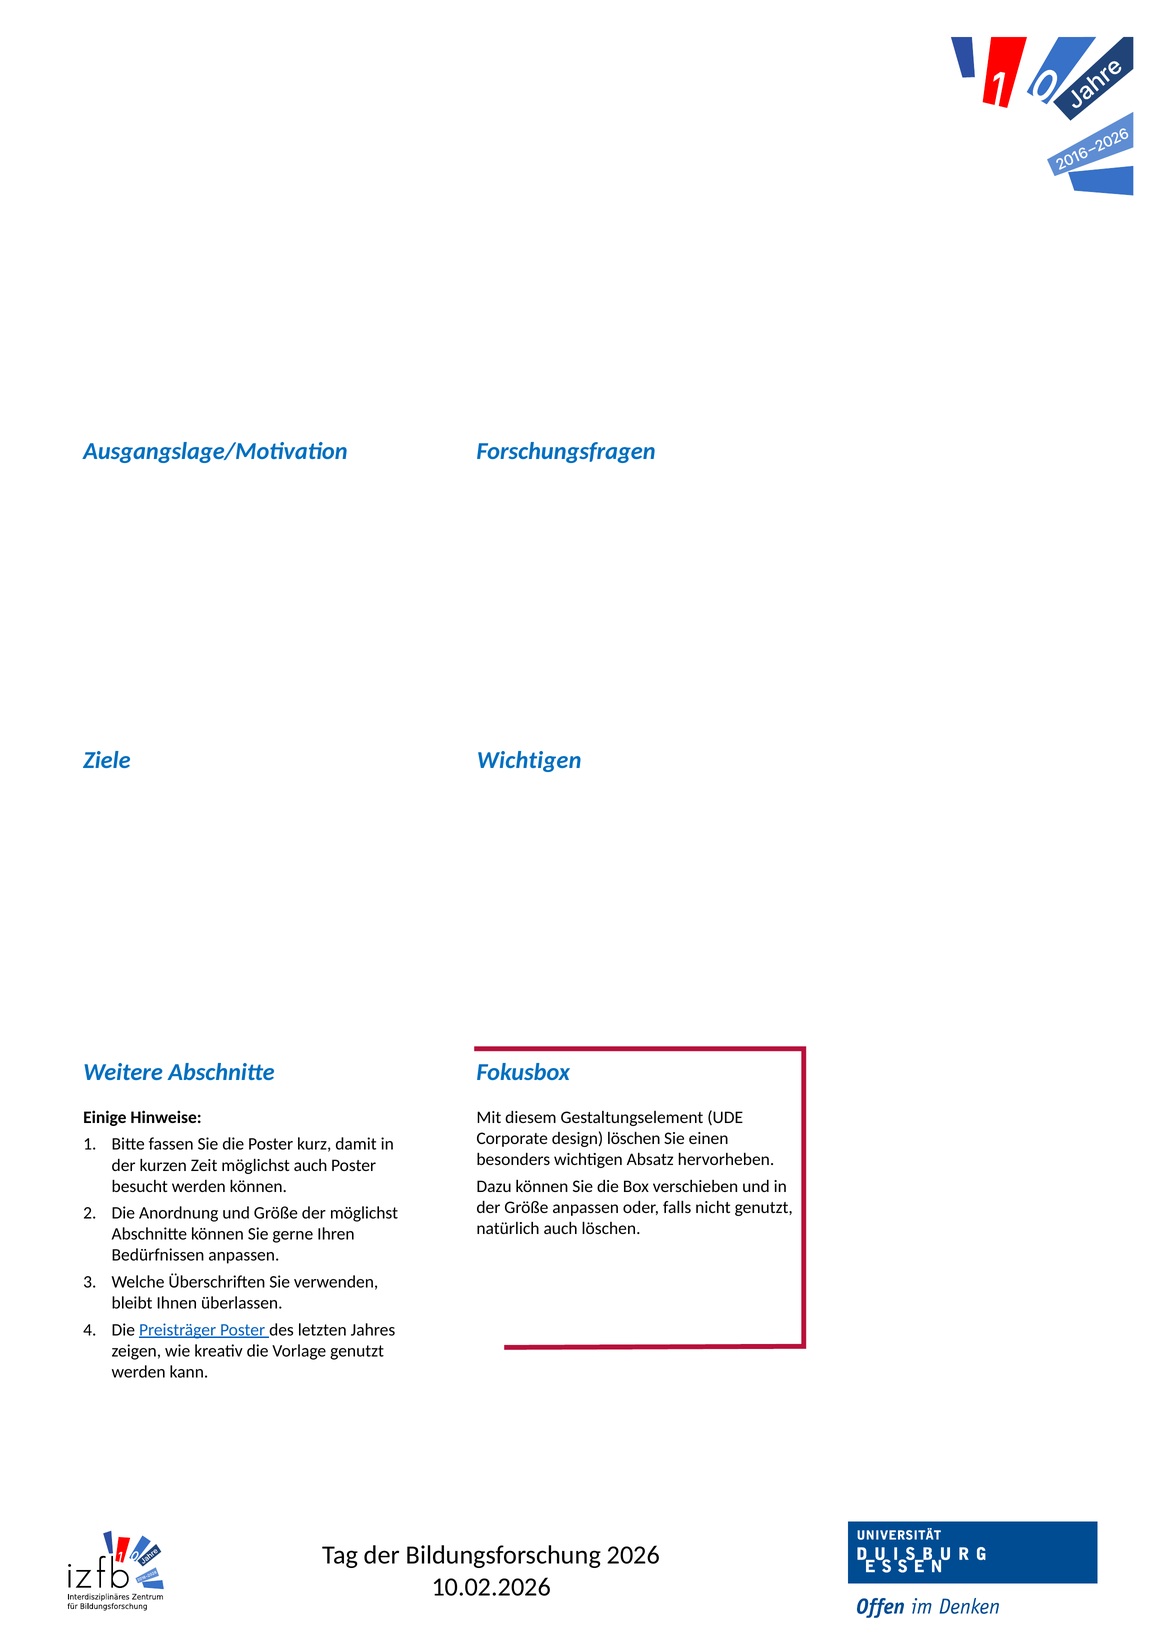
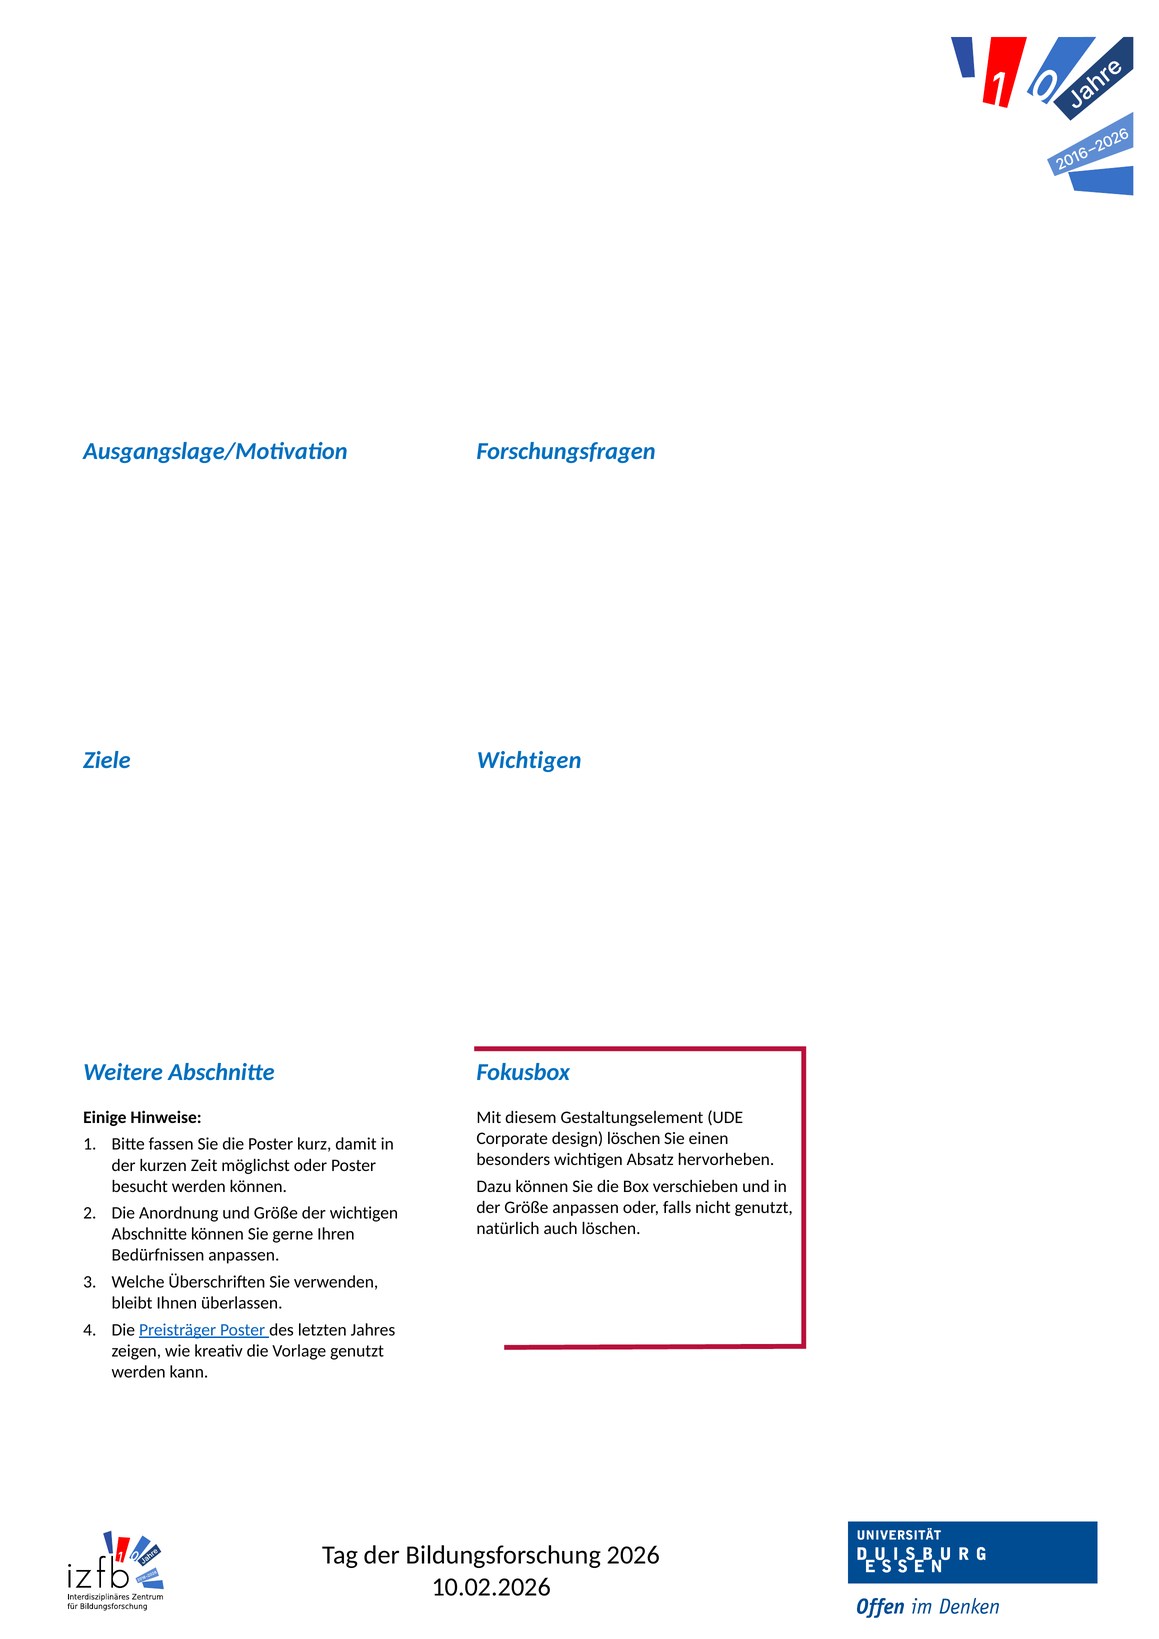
möglichst auch: auch -> oder (310, 1165)
der möglichst: möglichst -> wichtigen (364, 1213)
